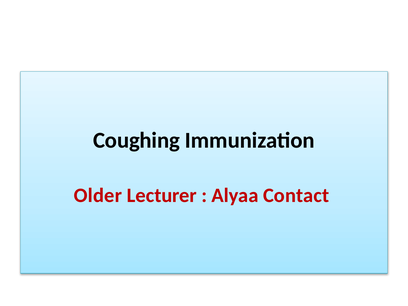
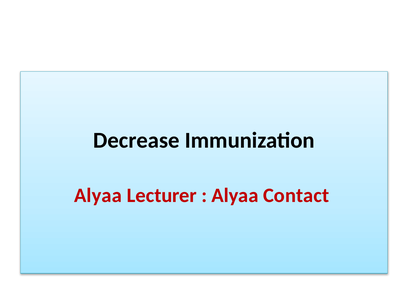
Coughing: Coughing -> Decrease (136, 140)
Older: Older -> Alyaa (98, 195)
